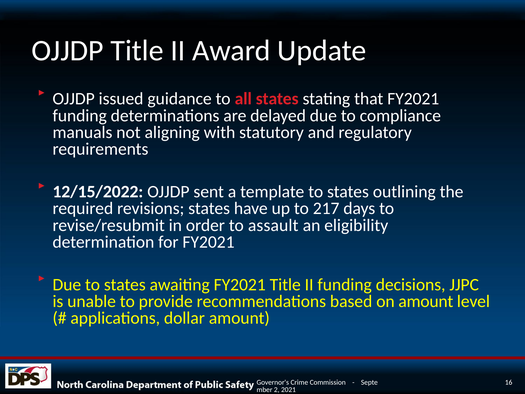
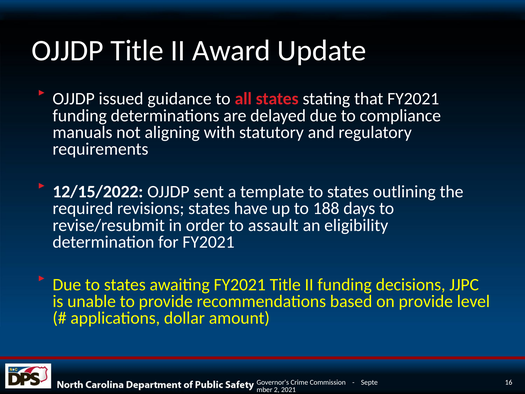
217: 217 -> 188 (326, 208)
on amount: amount -> provide (426, 301)
